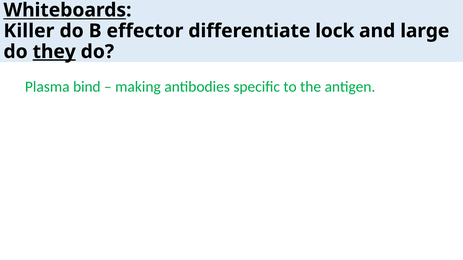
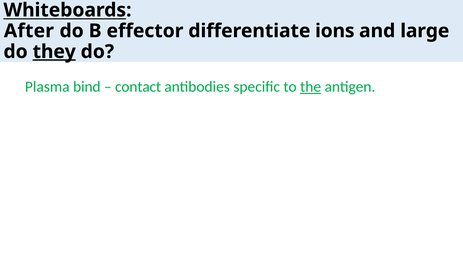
Killer: Killer -> After (29, 31)
lock: lock -> ions (335, 31)
making: making -> contact (138, 87)
the underline: none -> present (311, 87)
